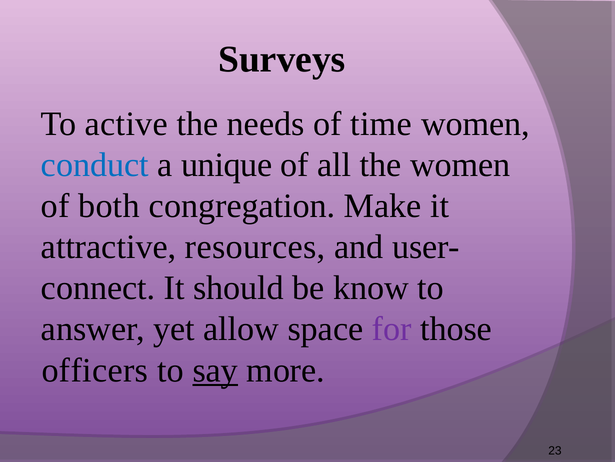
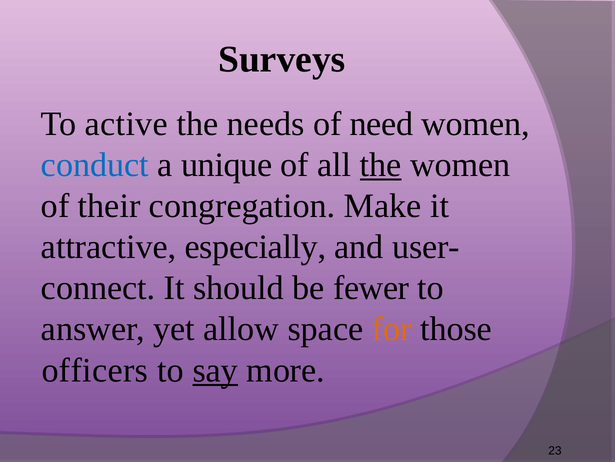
time: time -> need (381, 124)
the underline: none -> present (381, 165)
both: both -> their (109, 206)
resources: resources -> especially (255, 247)
know: know -> fewer (371, 288)
for colour: purple -> orange (392, 329)
